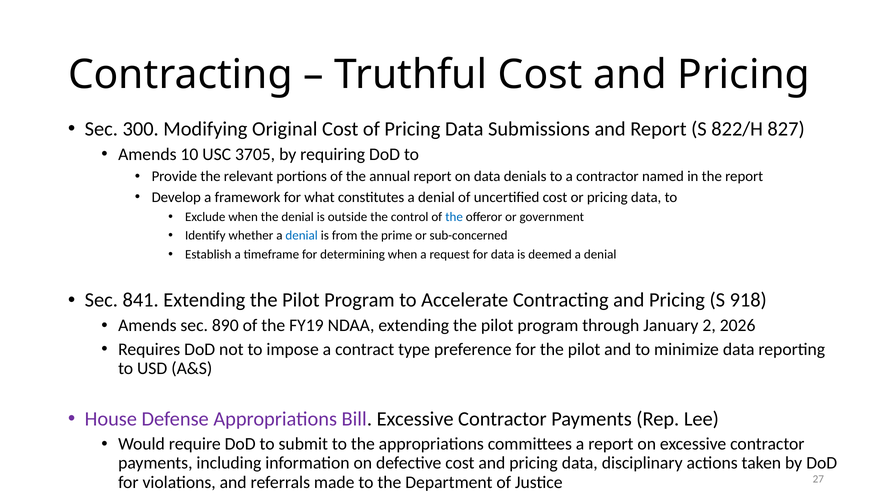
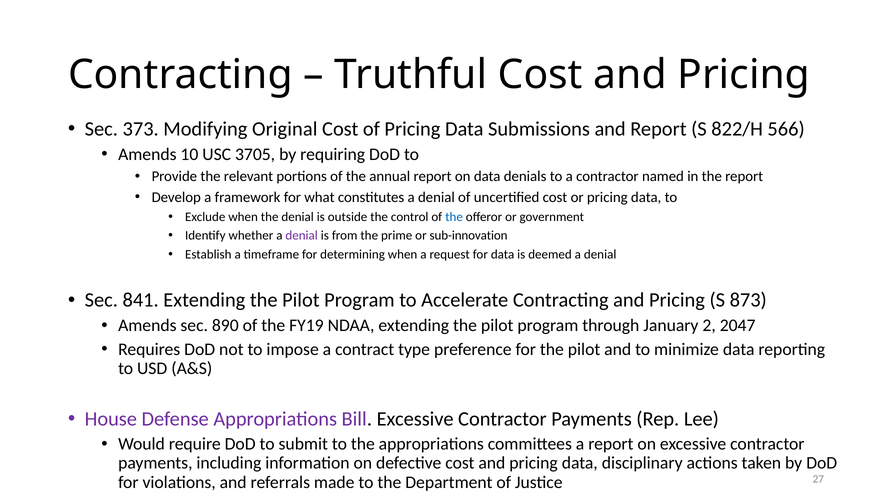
300: 300 -> 373 (141, 129)
827: 827 -> 566 (786, 129)
denial colour: blue -> purple (302, 235)
sub-concerned: sub-concerned -> sub-innovation (469, 235)
918: 918 -> 873 (748, 300)
2026: 2026 -> 2047 (738, 325)
